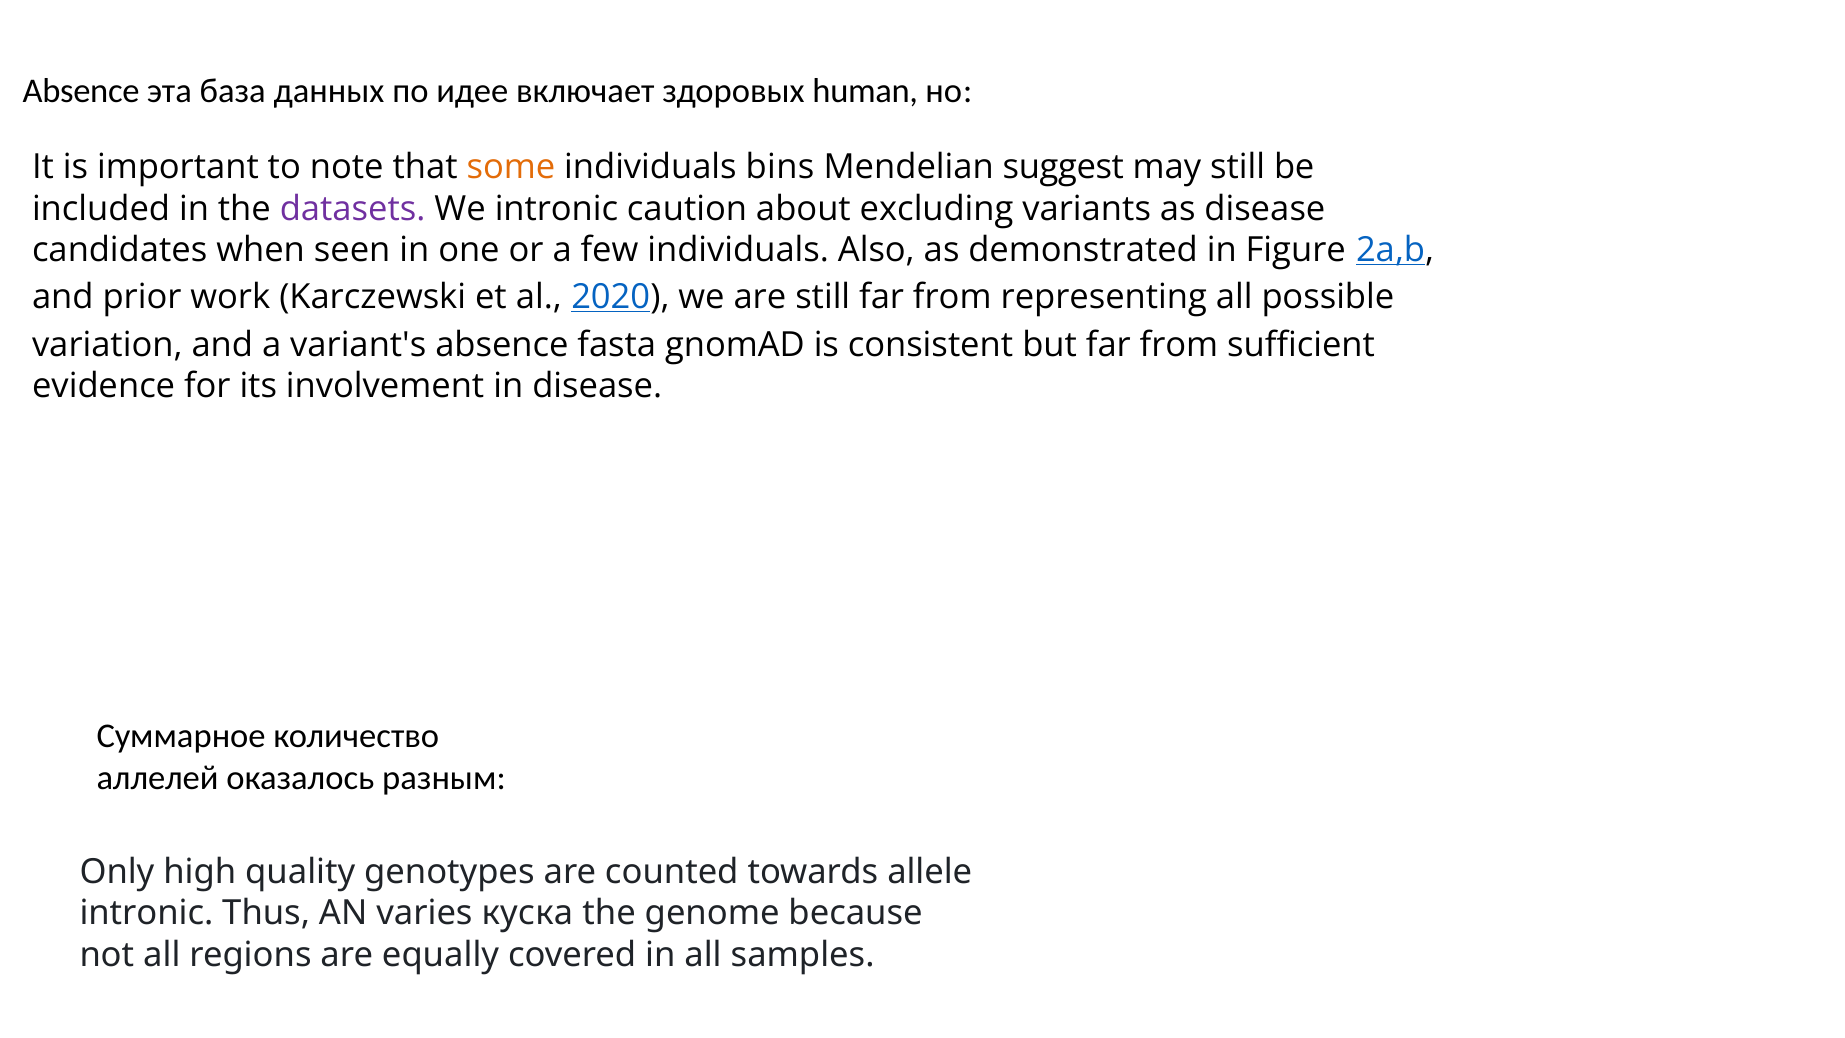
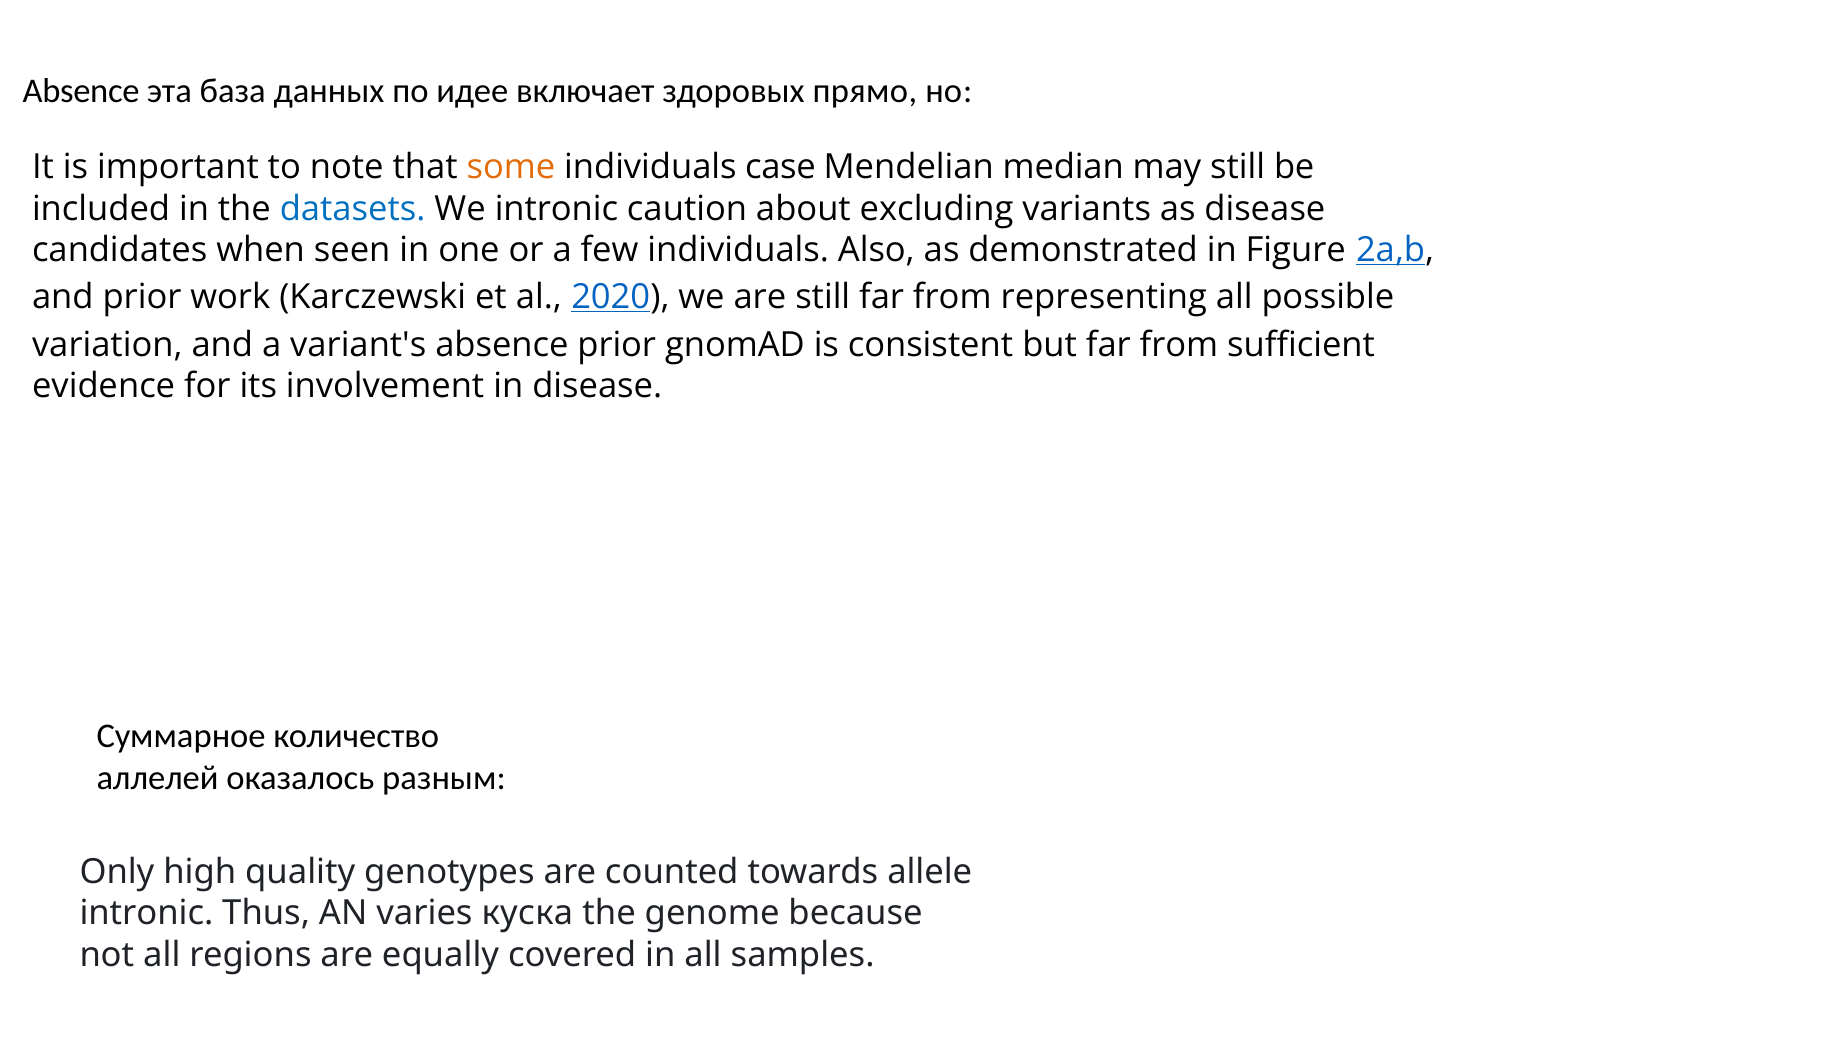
human: human -> прямо (865, 91)
bins: bins -> case (780, 167)
suggest: suggest -> median (1063, 167)
datasets colour: purple -> blue (353, 209)
absence fasta: fasta -> prior (617, 345)
